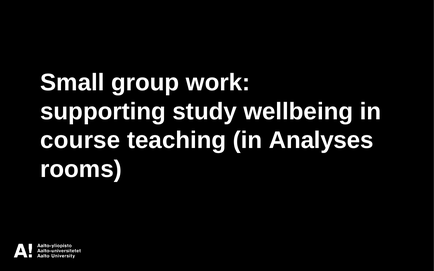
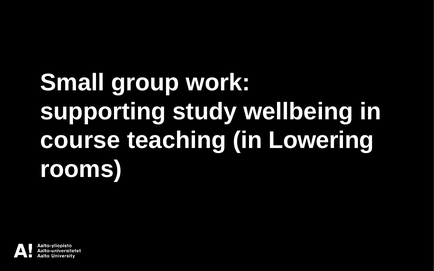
Analyses: Analyses -> Lowering (321, 140)
